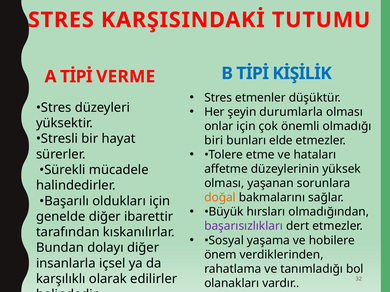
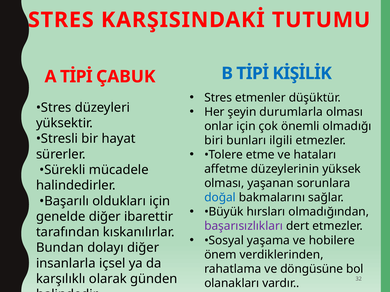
VERME: VERME -> ÇABUK (126, 77)
elde: elde -> ilgili (281, 141)
doğal colour: orange -> blue (220, 198)
tanımladığı: tanımladığı -> döngüsüne (312, 269)
edilirler: edilirler -> günden (154, 279)
